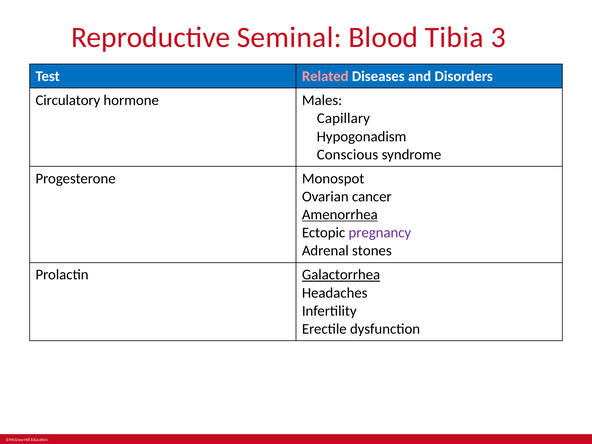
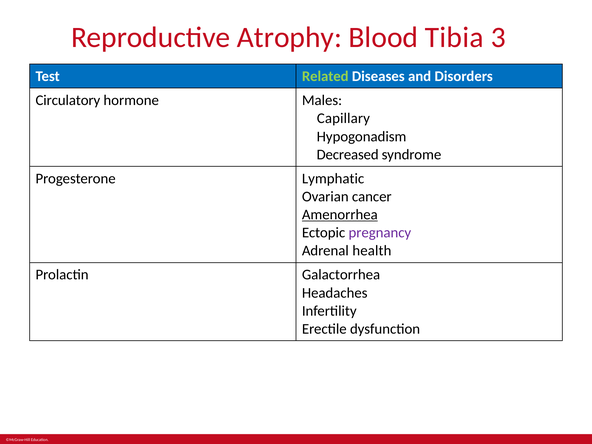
Seminal: Seminal -> Atrophy (289, 38)
Related colour: pink -> light green (325, 76)
Conscious: Conscious -> Decreased (348, 155)
Monospot: Monospot -> Lymphatic (333, 179)
stones: stones -> health (372, 251)
Galactorrhea underline: present -> none (341, 275)
